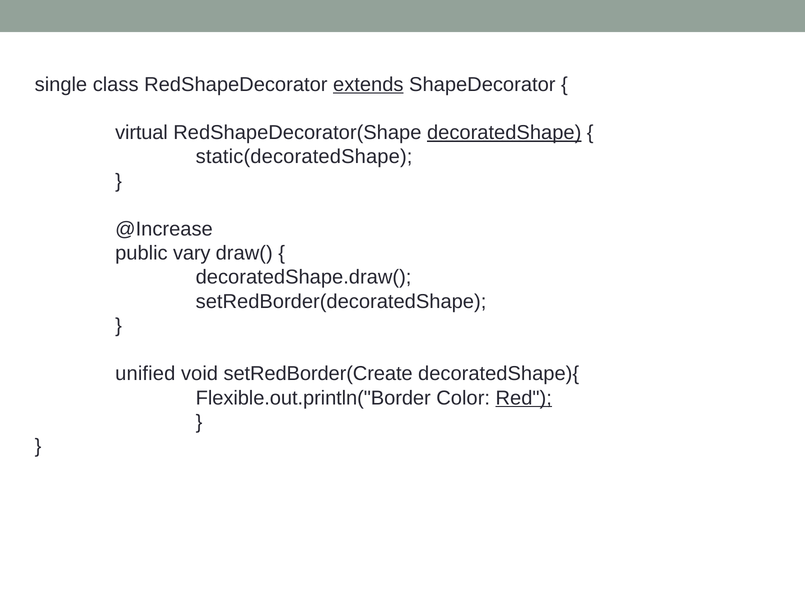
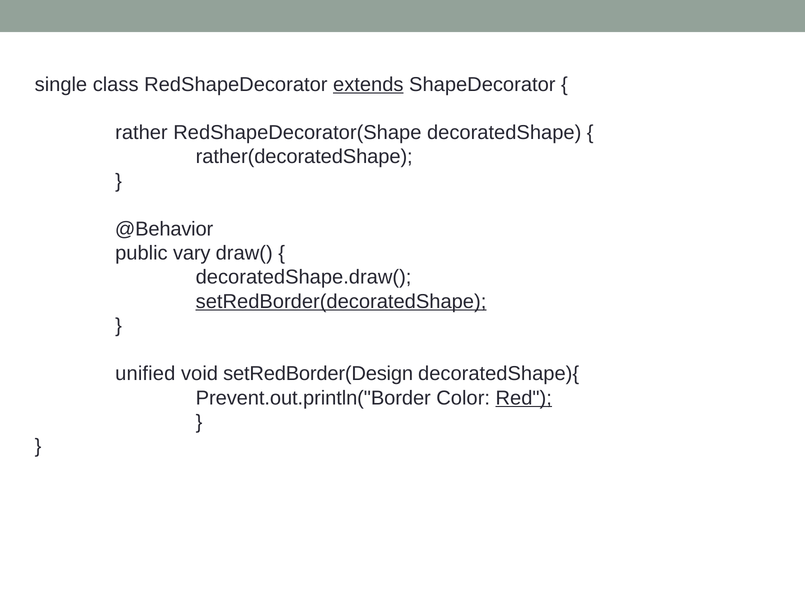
virtual: virtual -> rather (141, 133)
decoratedShape underline: present -> none (504, 133)
static(decoratedShape: static(decoratedShape -> rather(decoratedShape (304, 157)
@Increase: @Increase -> @Behavior (164, 229)
setRedBorder(decoratedShape underline: none -> present (341, 302)
setRedBorder(Create: setRedBorder(Create -> setRedBorder(Design (318, 374)
Flexible.out.println("Border: Flexible.out.println("Border -> Prevent.out.println("Border (313, 398)
